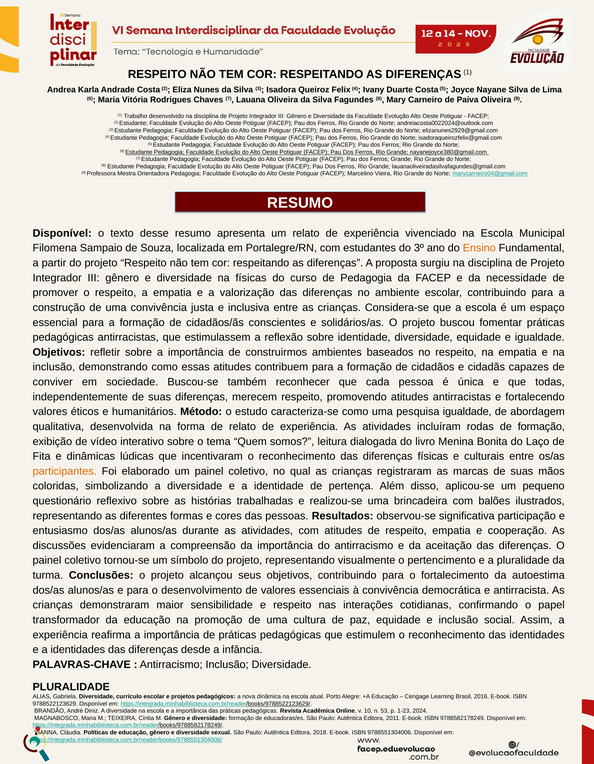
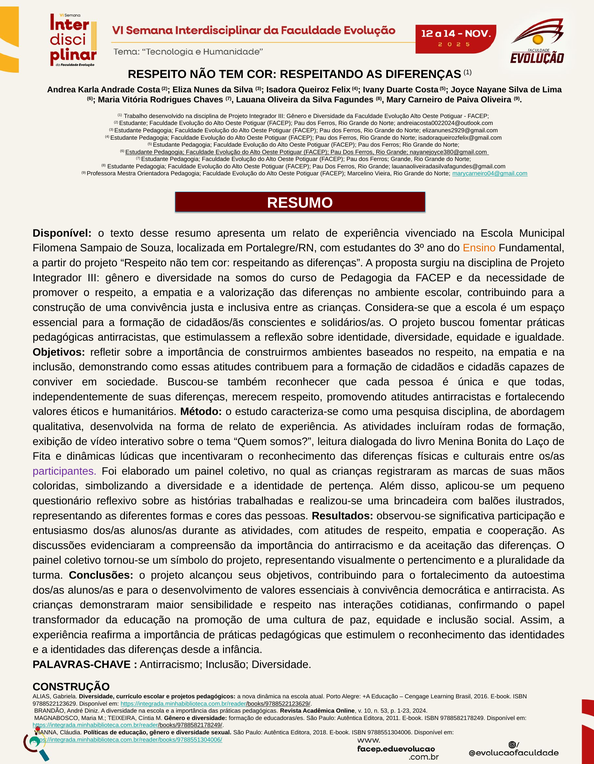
na físicas: físicas -> somos (251, 278)
pesquisa igualdade: igualdade -> disciplina (467, 412)
participantes colour: orange -> purple (65, 471)
PLURALIDADE: PLURALIDADE -> CONSTRUÇÃO (71, 687)
